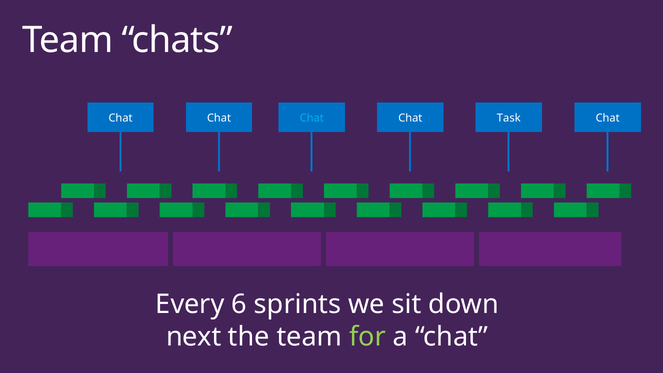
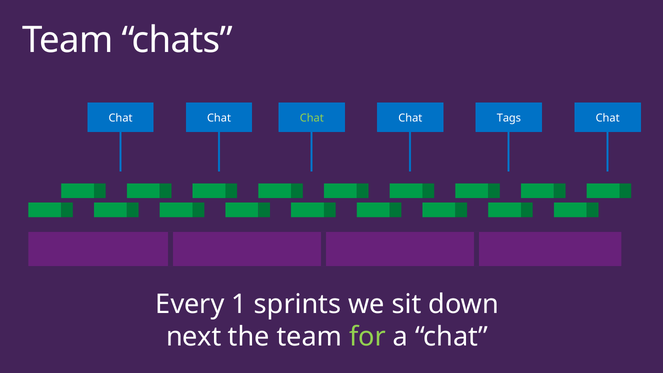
Chat colour: light blue -> light green (312, 118)
Task: Task -> Tags (509, 118)
6: 6 -> 1 (239, 304)
